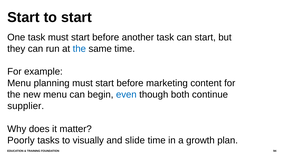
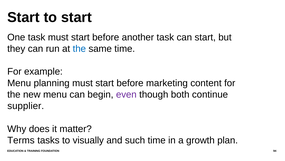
even colour: blue -> purple (126, 94)
Poorly: Poorly -> Terms (21, 140)
slide: slide -> such (135, 140)
